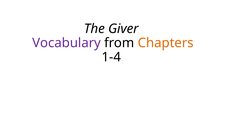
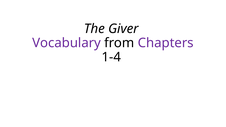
Chapters colour: orange -> purple (166, 43)
